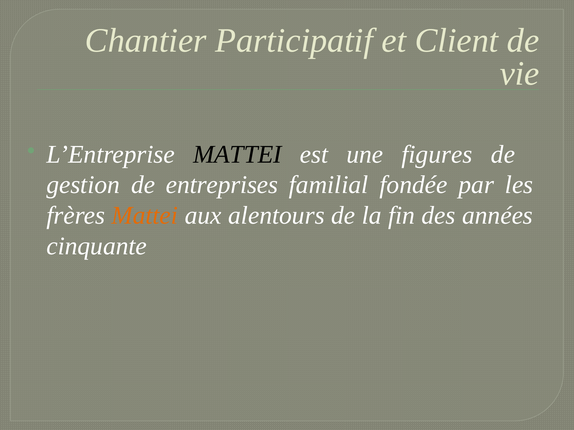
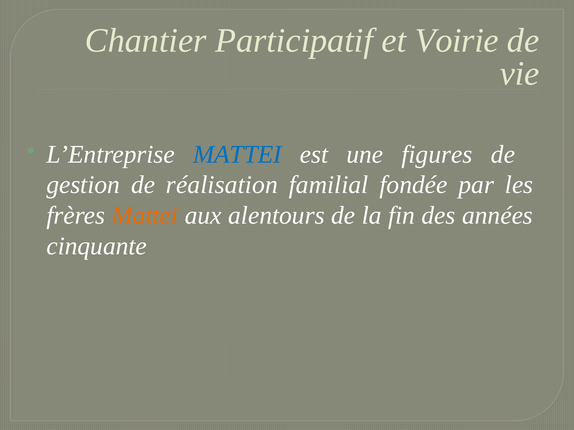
Client: Client -> Voirie (457, 41)
MATTEI colour: black -> blue (237, 154)
entreprises: entreprises -> réalisation (222, 185)
